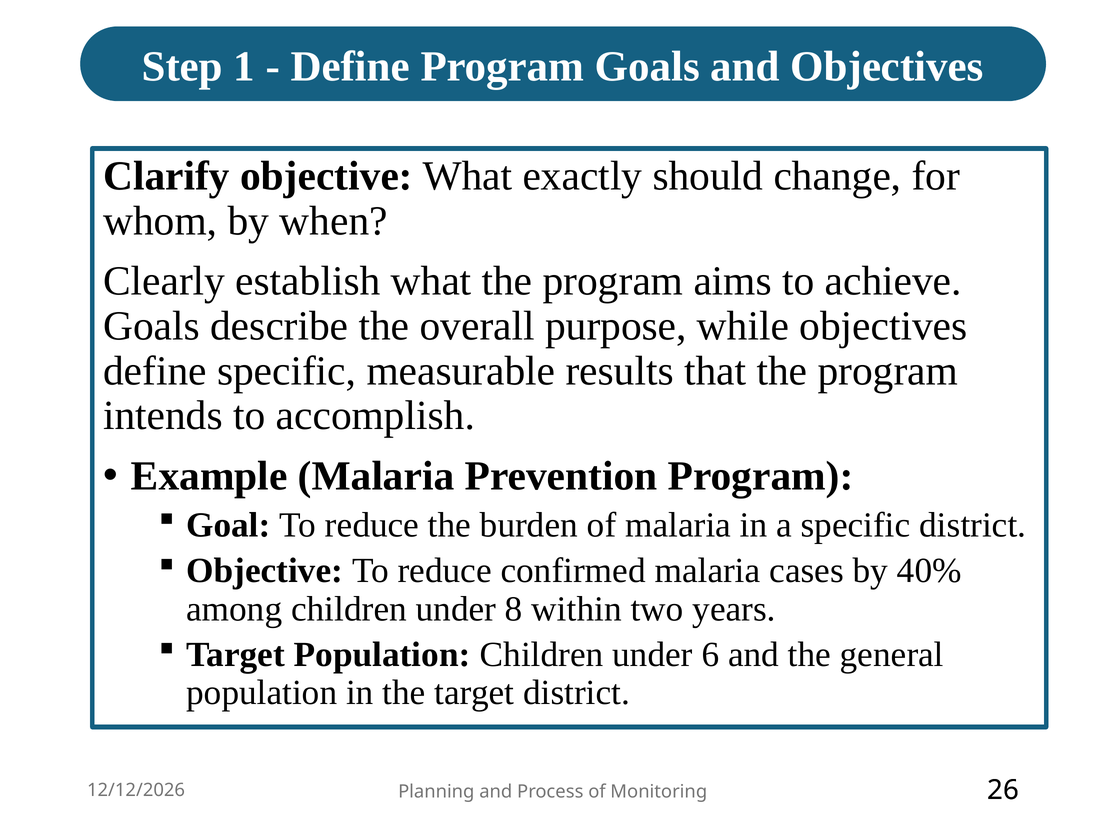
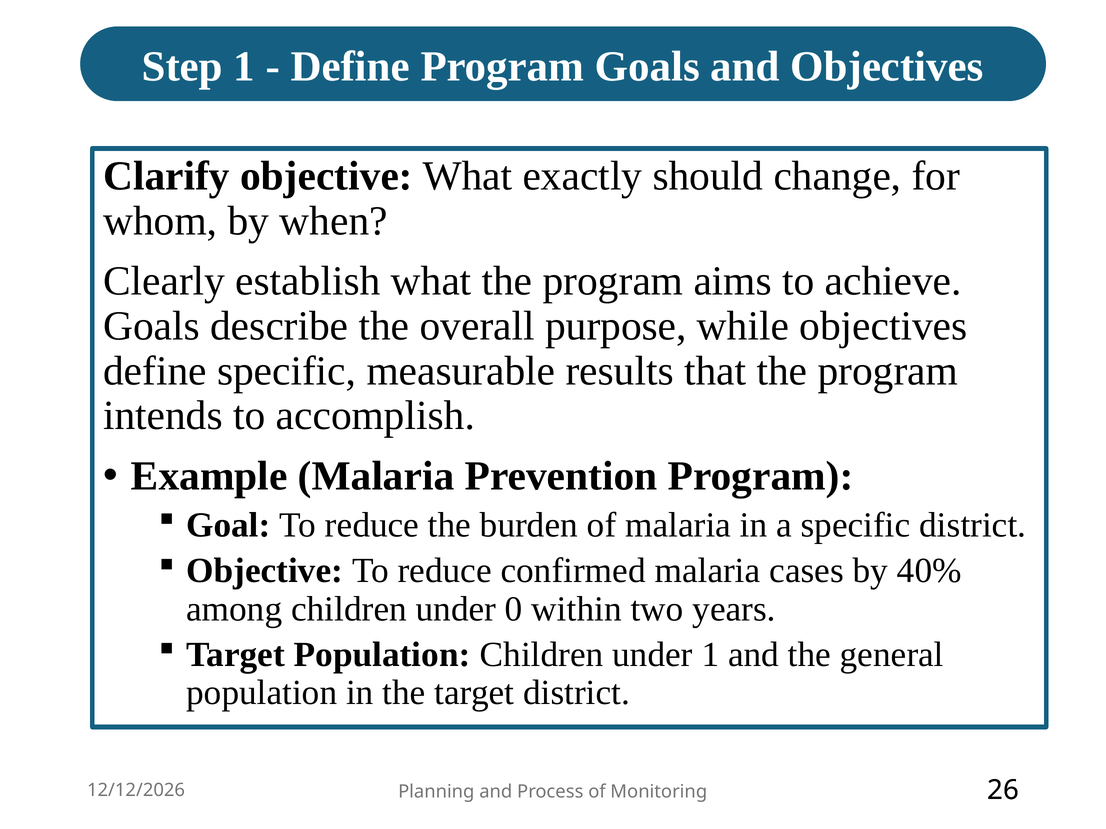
8: 8 -> 0 (514, 609)
under 6: 6 -> 1 (710, 655)
